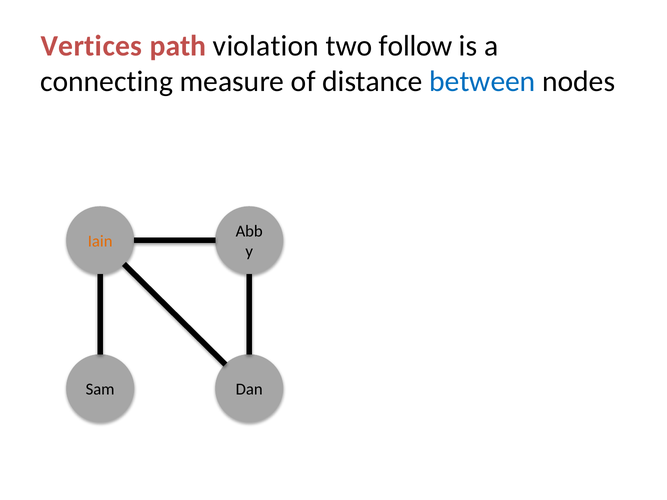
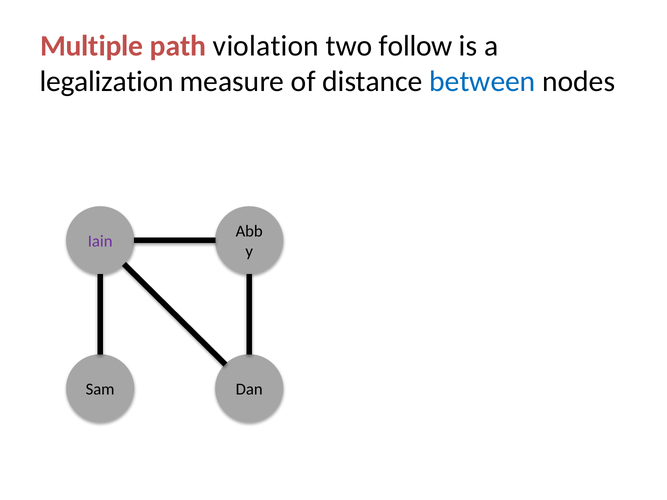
Vertices: Vertices -> Multiple (92, 46)
connecting: connecting -> legalization (107, 82)
Iain colour: orange -> purple (100, 241)
